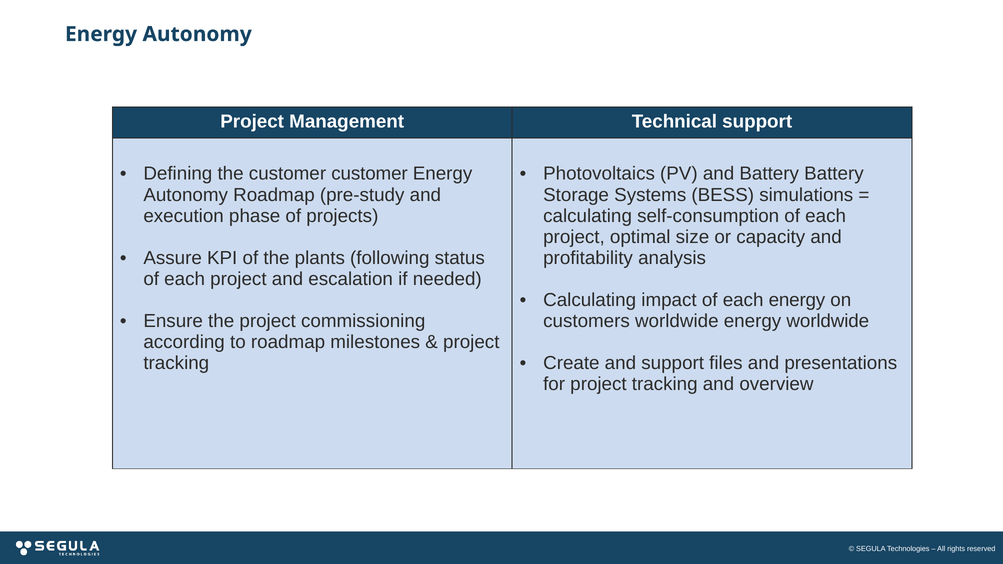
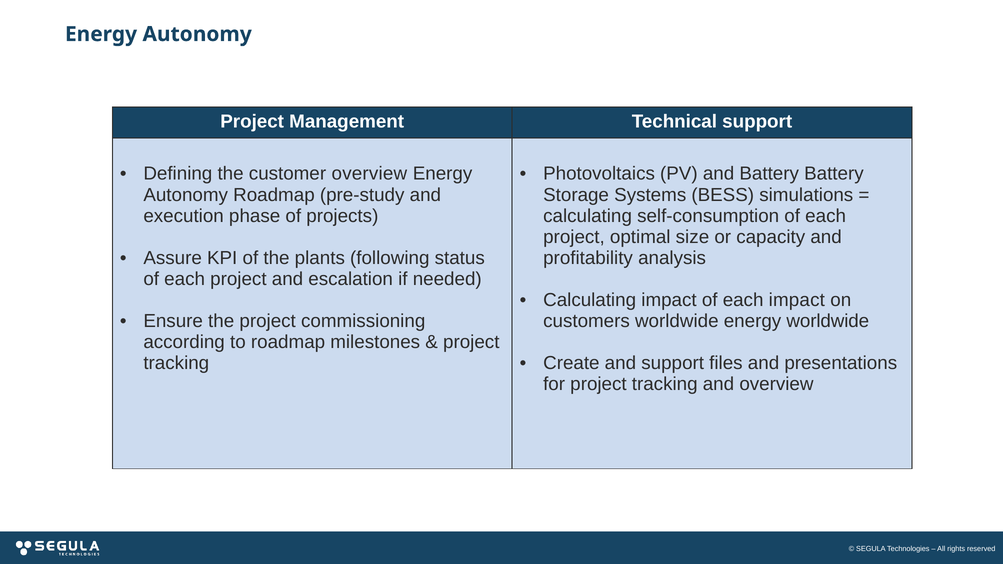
customer customer: customer -> overview (369, 174)
each energy: energy -> impact (797, 300)
